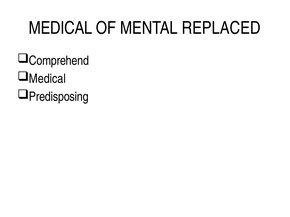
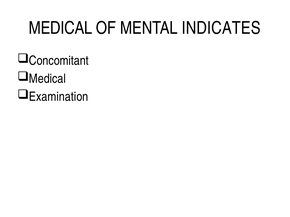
REPLACED: REPLACED -> INDICATES (221, 28)
Comprehend: Comprehend -> Concomitant (59, 61)
Predisposing: Predisposing -> Examination (59, 97)
